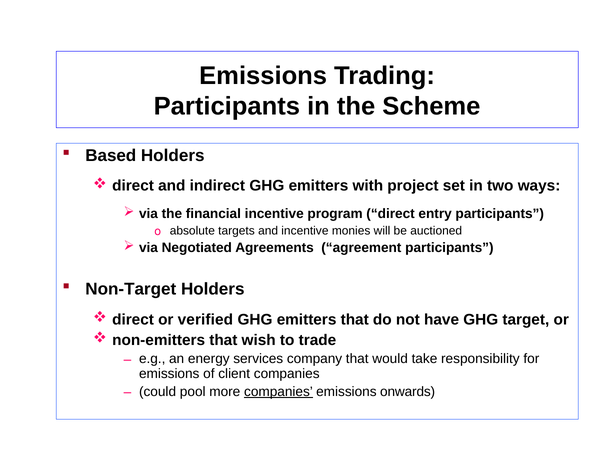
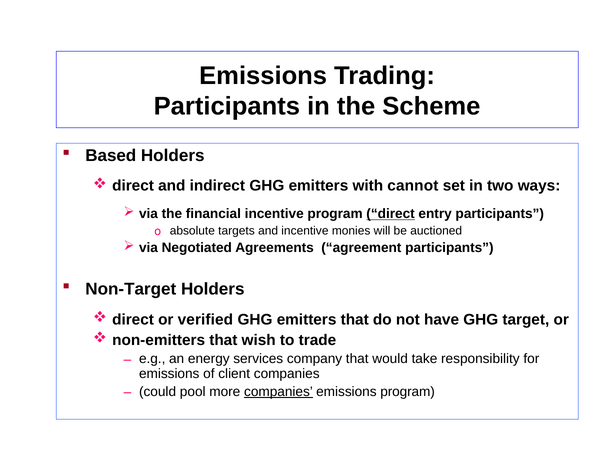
project: project -> cannot (413, 186)
direct underline: none -> present (391, 214)
emissions onwards: onwards -> program (408, 392)
